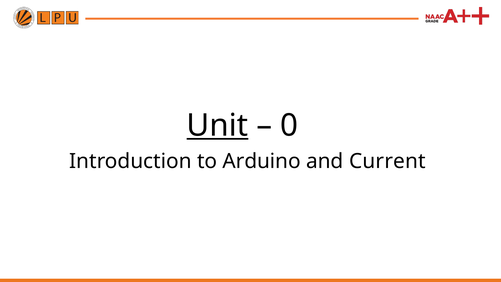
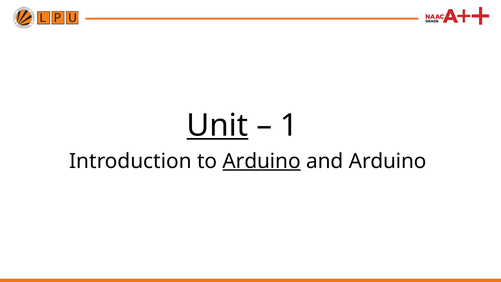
0: 0 -> 1 (289, 125)
Arduino underline: none -> present (262, 161)
and Current: Current -> Arduino (388, 161)
